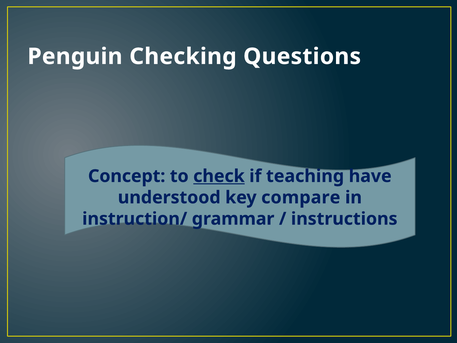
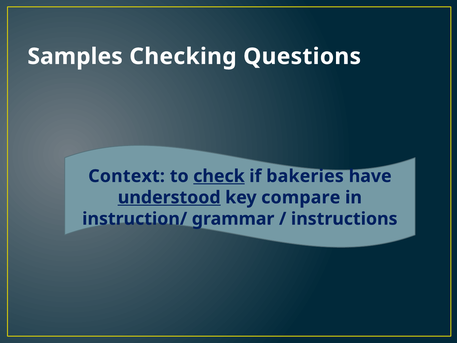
Penguin: Penguin -> Samples (75, 56)
Concept: Concept -> Context (127, 176)
teaching: teaching -> bakeries (305, 176)
understood underline: none -> present (169, 197)
